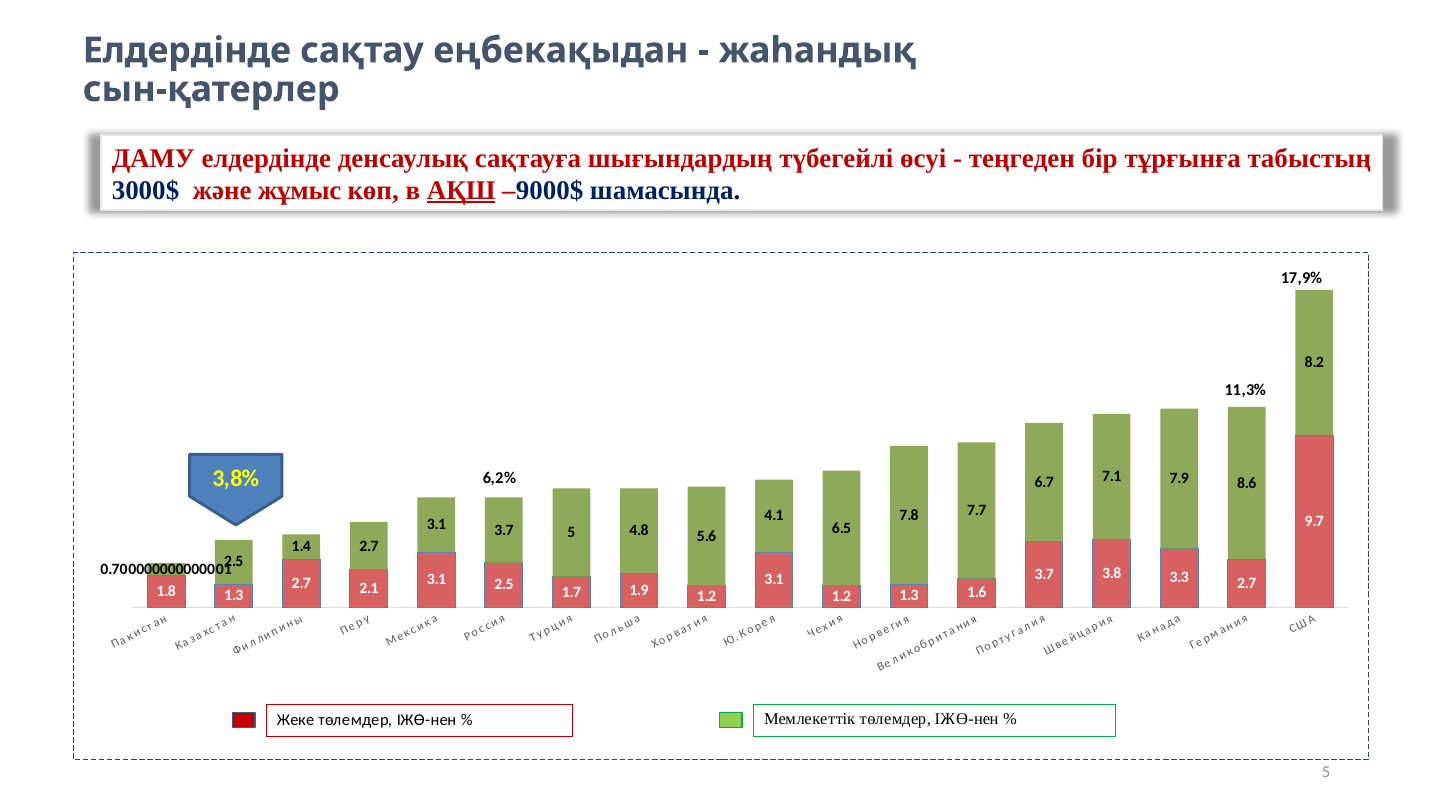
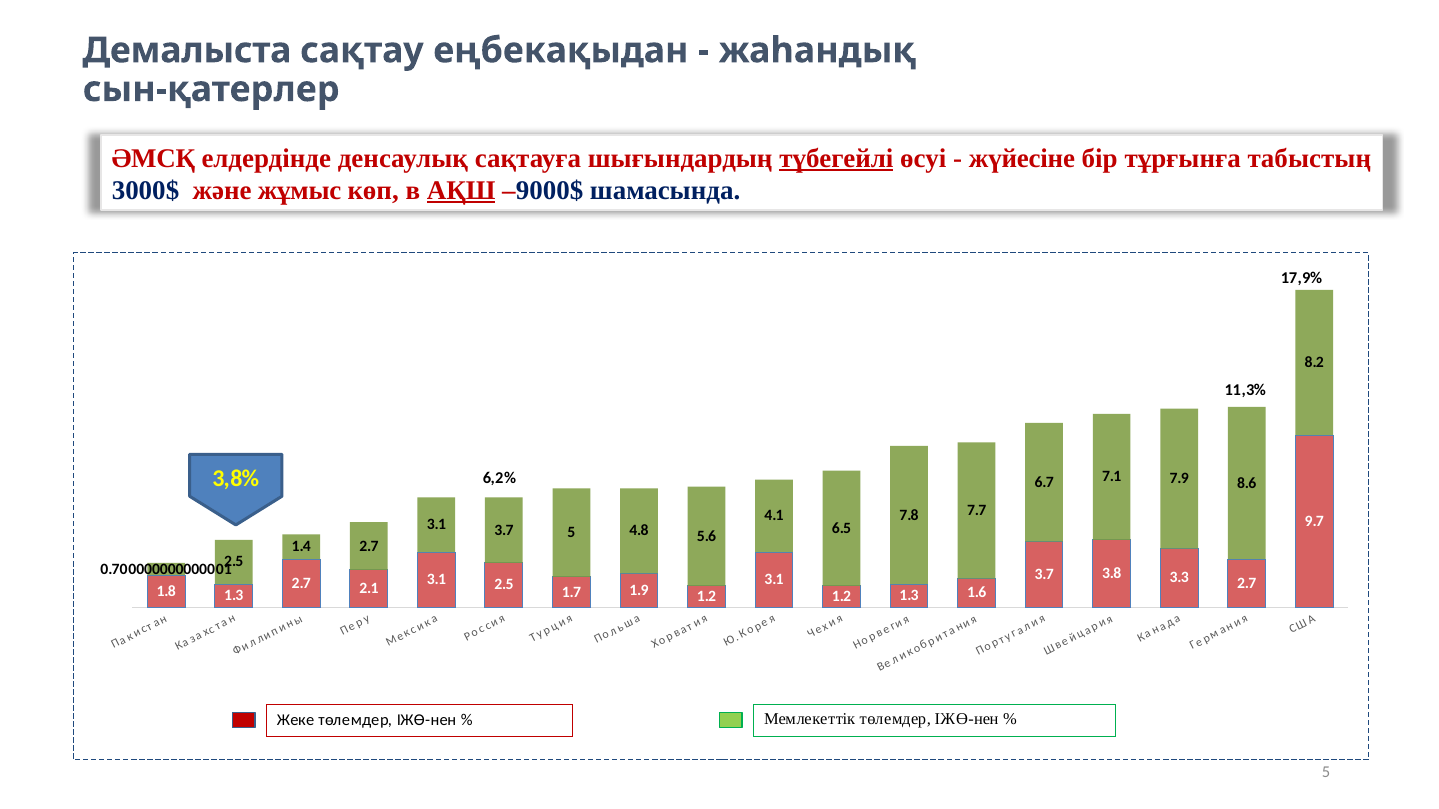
Елдердінде: Елдердінде -> Демалыста (187, 50)
ДАМУ: ДАМУ -> ӘМСҚ (153, 158)
түбегейлі underline: none -> present (836, 158)
теңгеден: теңгеден -> жүйесіне (1022, 158)
